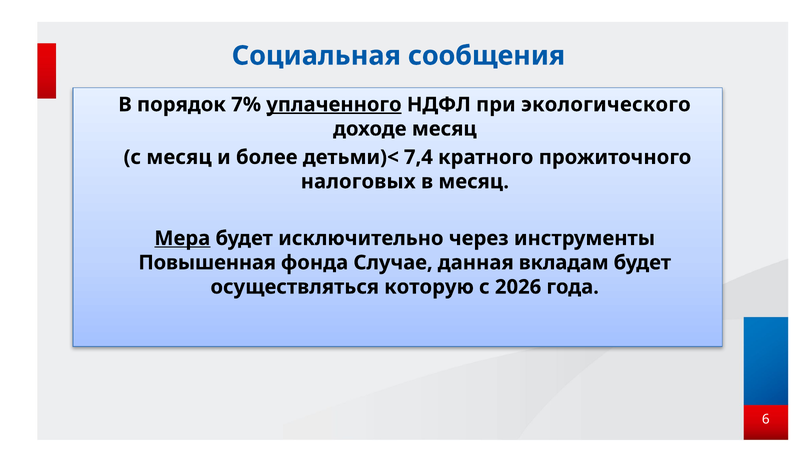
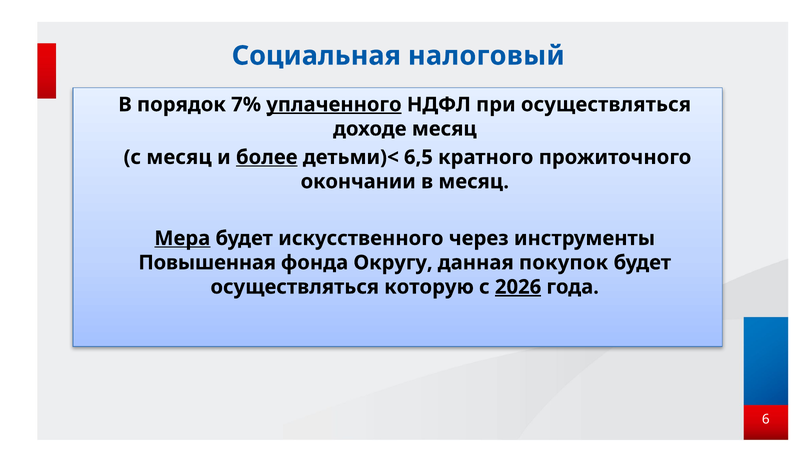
сообщения: сообщения -> налоговый (486, 56)
при экологического: экологического -> осуществляться (606, 105)
более underline: none -> present (267, 157)
7,4: 7,4 -> 6,5 (418, 157)
налоговых: налоговых -> окончании (358, 182)
исключительно: исключительно -> искусственного (361, 238)
Случае: Случае -> Округу (393, 263)
вкладам: вкладам -> покупок (564, 263)
2026 underline: none -> present (518, 287)
